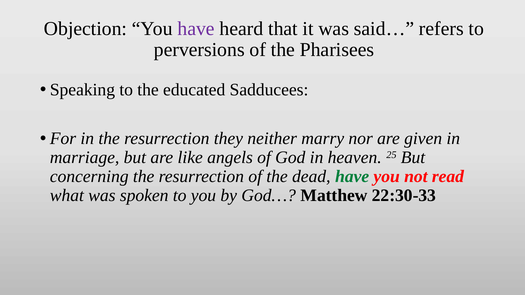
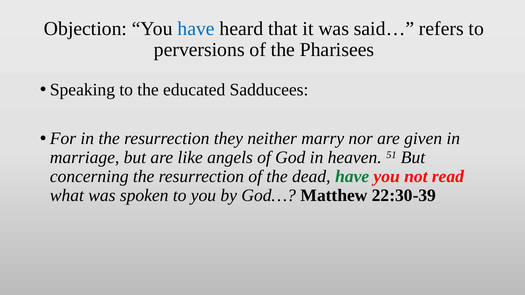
have colour: purple -> blue (196, 29)
25: 25 -> 51 (391, 155)
22:30-33: 22:30-33 -> 22:30-39 (404, 195)
